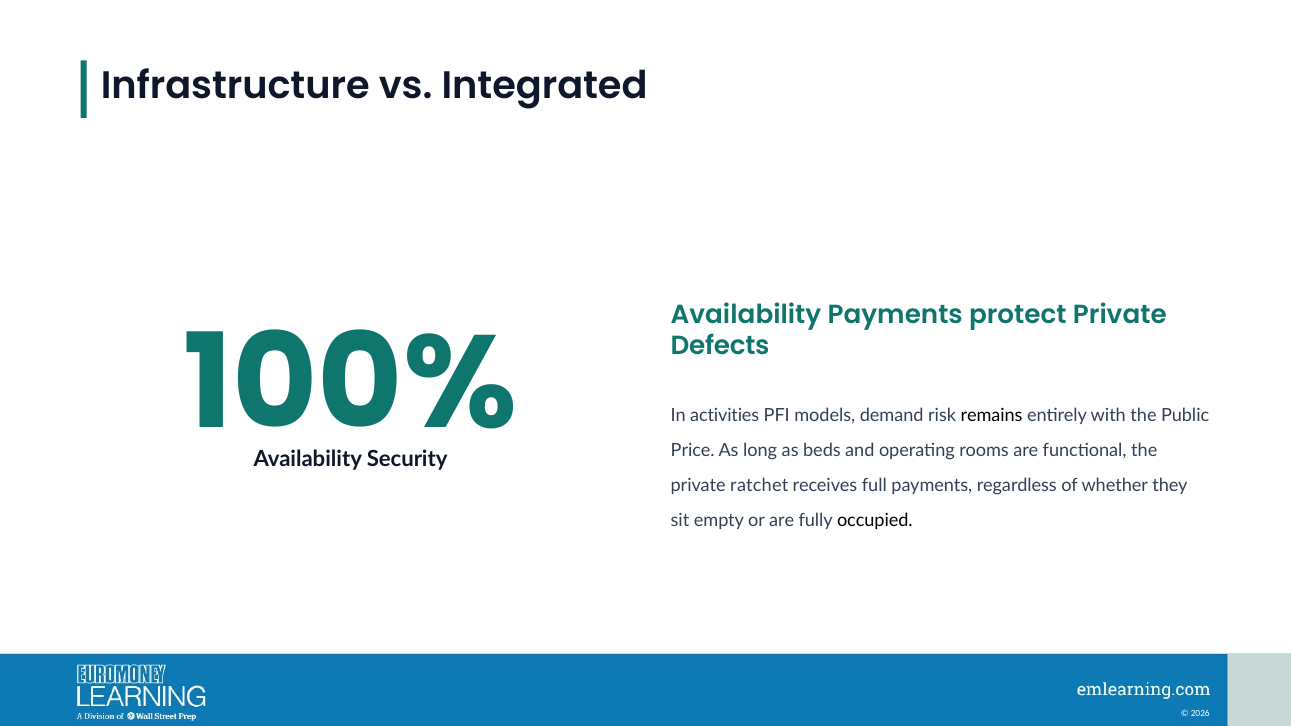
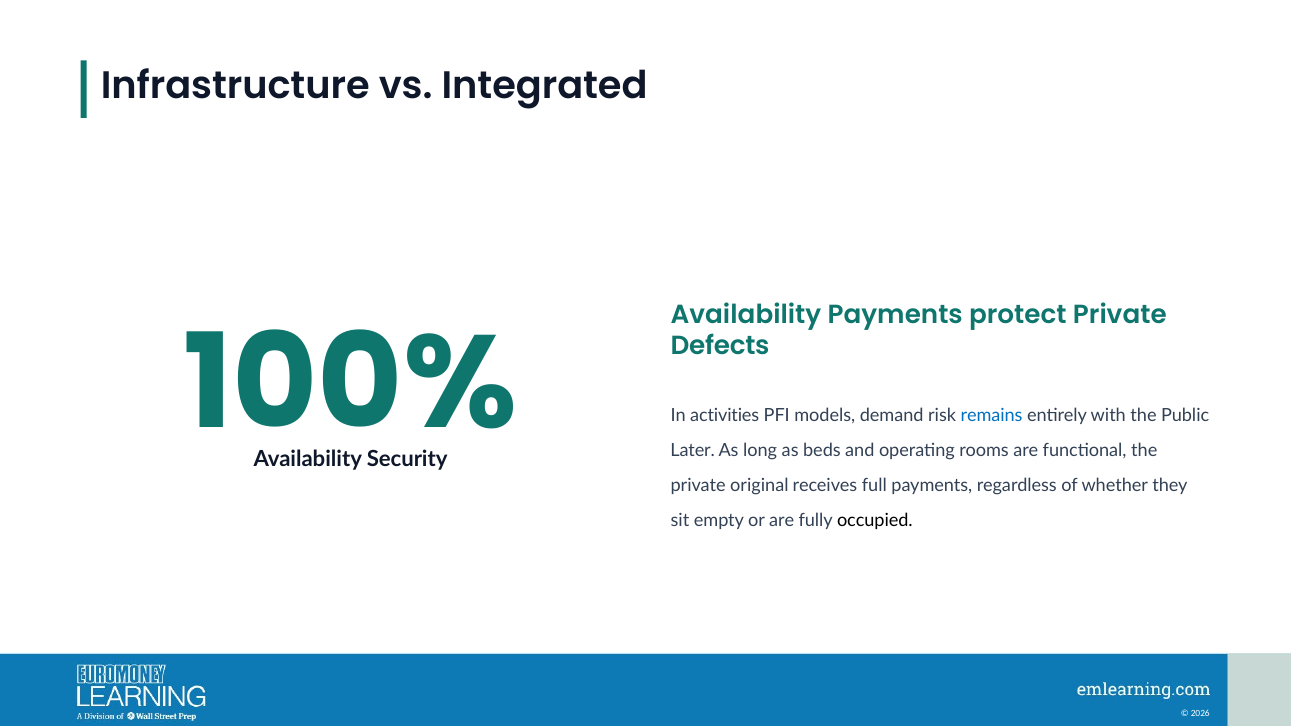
remains colour: black -> blue (992, 416)
Price: Price -> Later (693, 451)
ratchet: ratchet -> original (759, 485)
